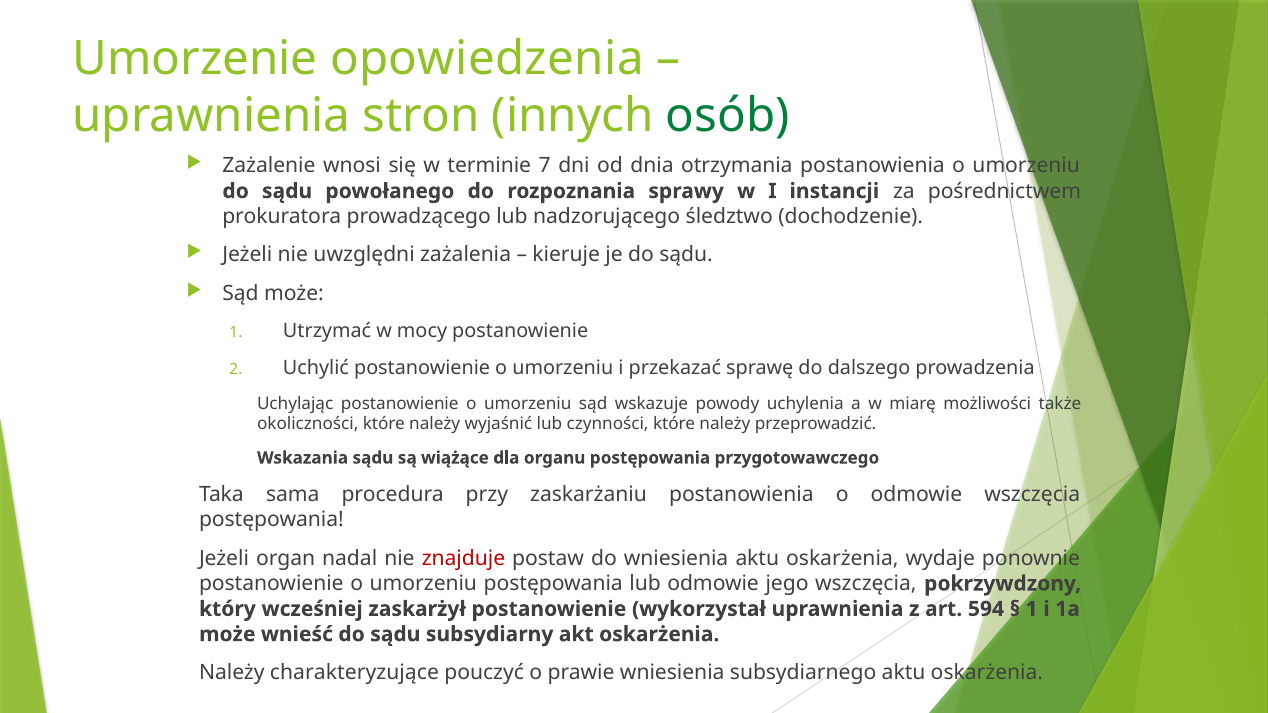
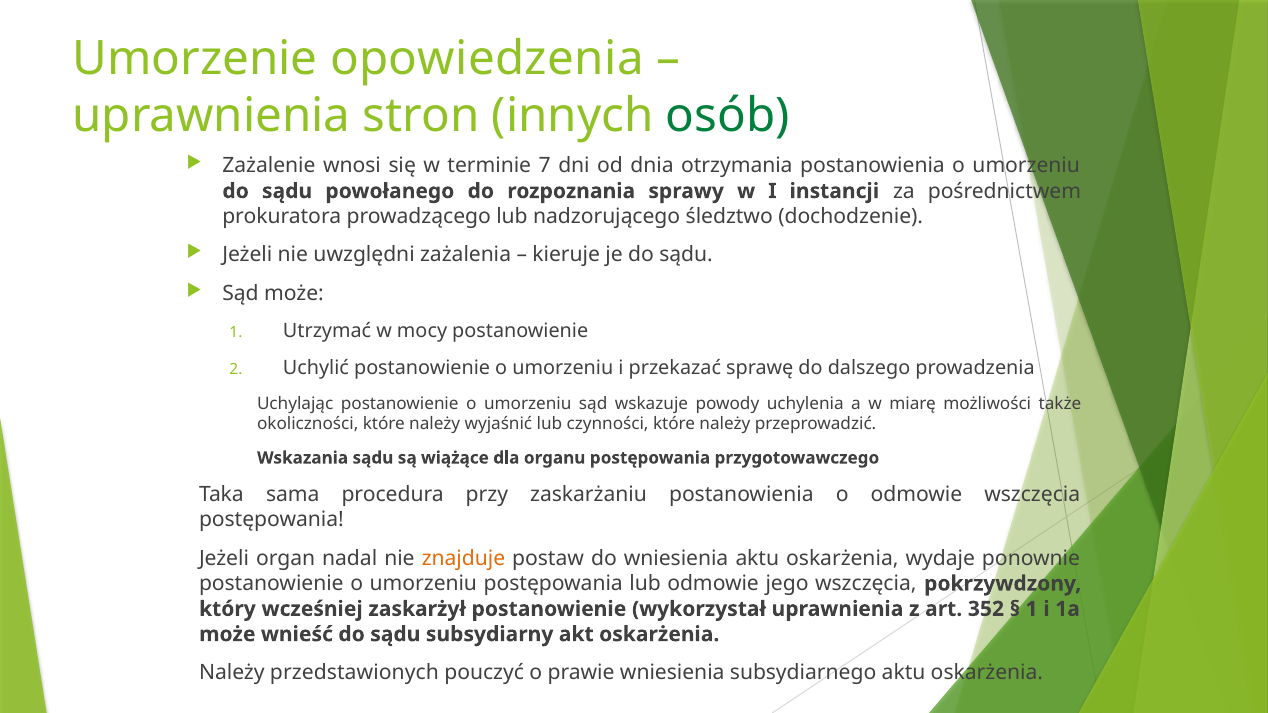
znajduje colour: red -> orange (463, 558)
594: 594 -> 352 (986, 609)
charakteryzujące: charakteryzujące -> przedstawionych (354, 673)
